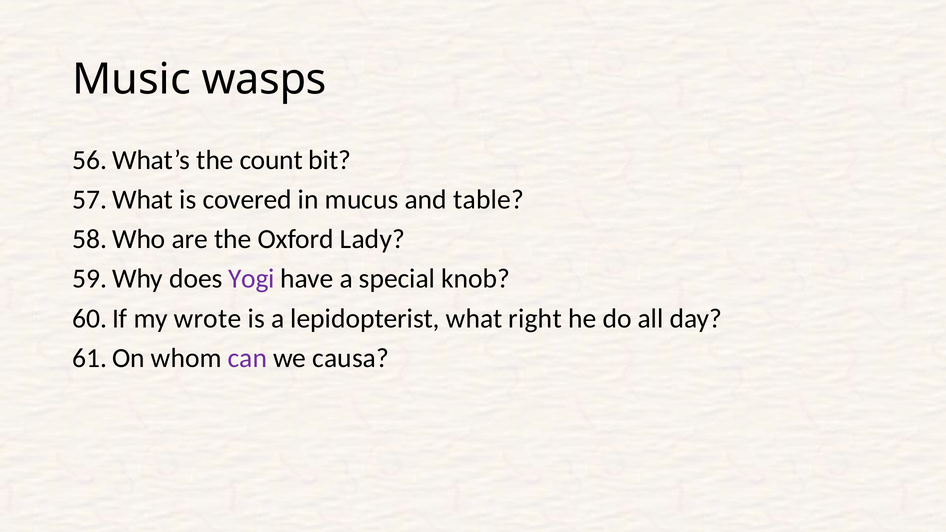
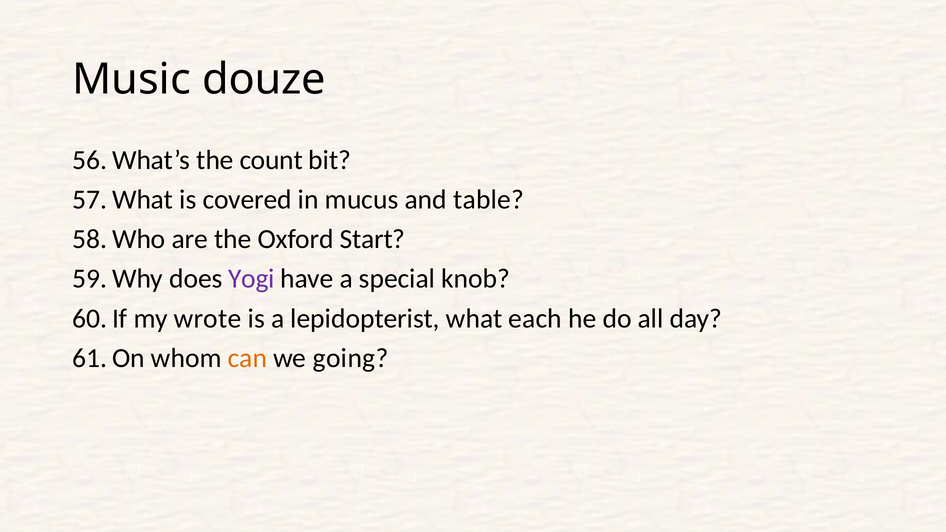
wasps: wasps -> douze (264, 79)
Lady: Lady -> Start (373, 239)
right: right -> each (535, 319)
can colour: purple -> orange (247, 358)
causa: causa -> going (351, 358)
